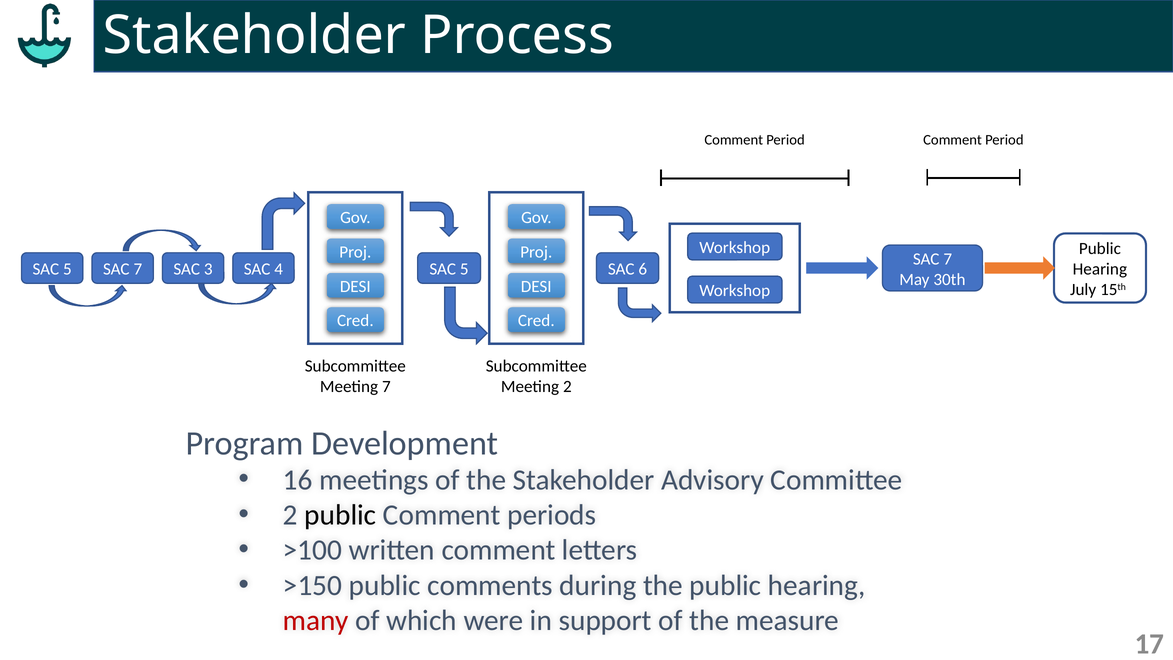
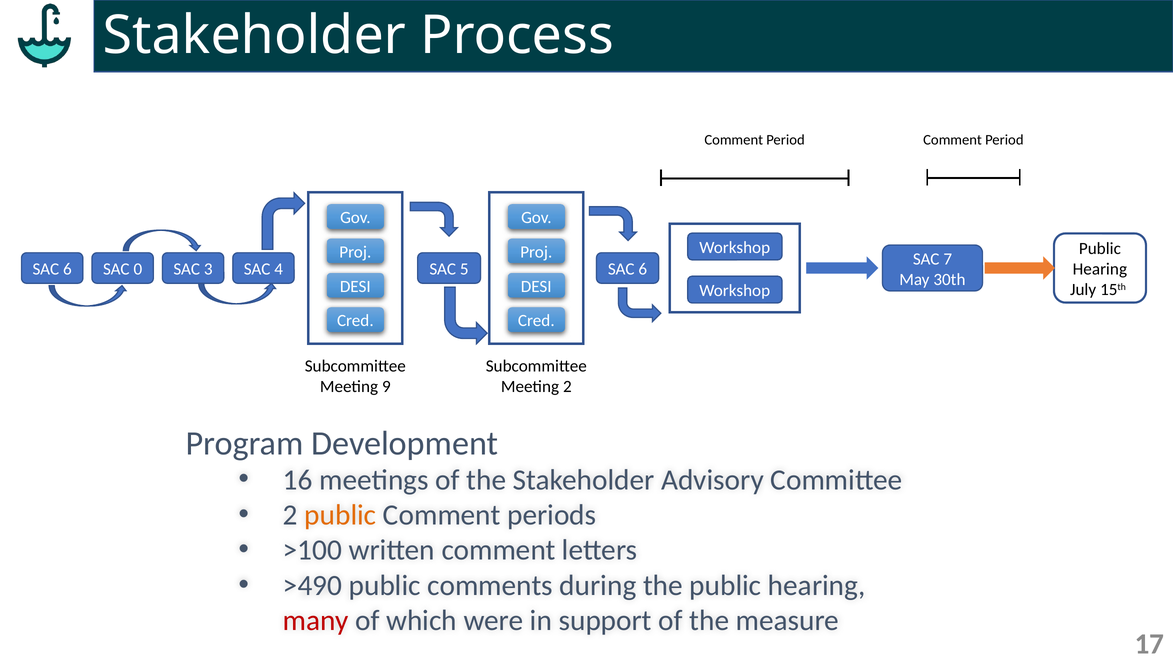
5: 5 -> 6 (67, 269)
7: 7 -> 0 (138, 269)
Meeting 7: 7 -> 9 (386, 386)
public colour: black -> orange (340, 515)
>150: >150 -> >490 (312, 585)
